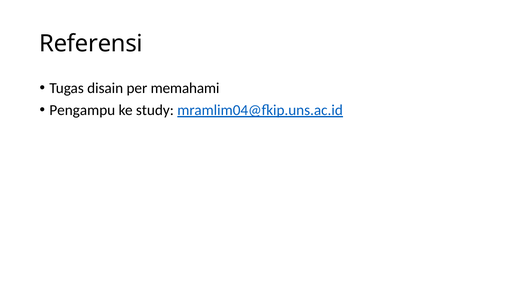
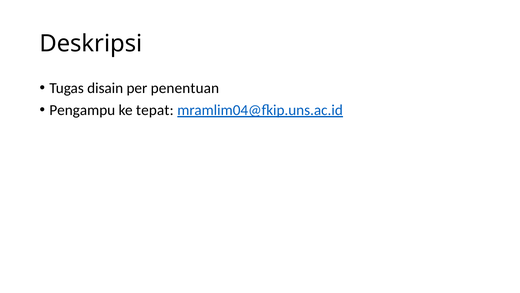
Referensi: Referensi -> Deskripsi (91, 44)
memahami: memahami -> penentuan (185, 88)
study: study -> tepat (155, 110)
